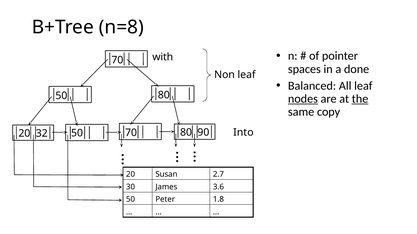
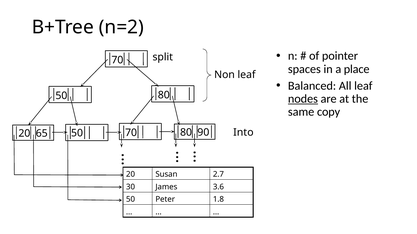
n=8: n=8 -> n=2 (121, 27)
with: with -> split (163, 57)
done: done -> place (357, 69)
the underline: present -> none (360, 99)
32: 32 -> 65 (42, 134)
